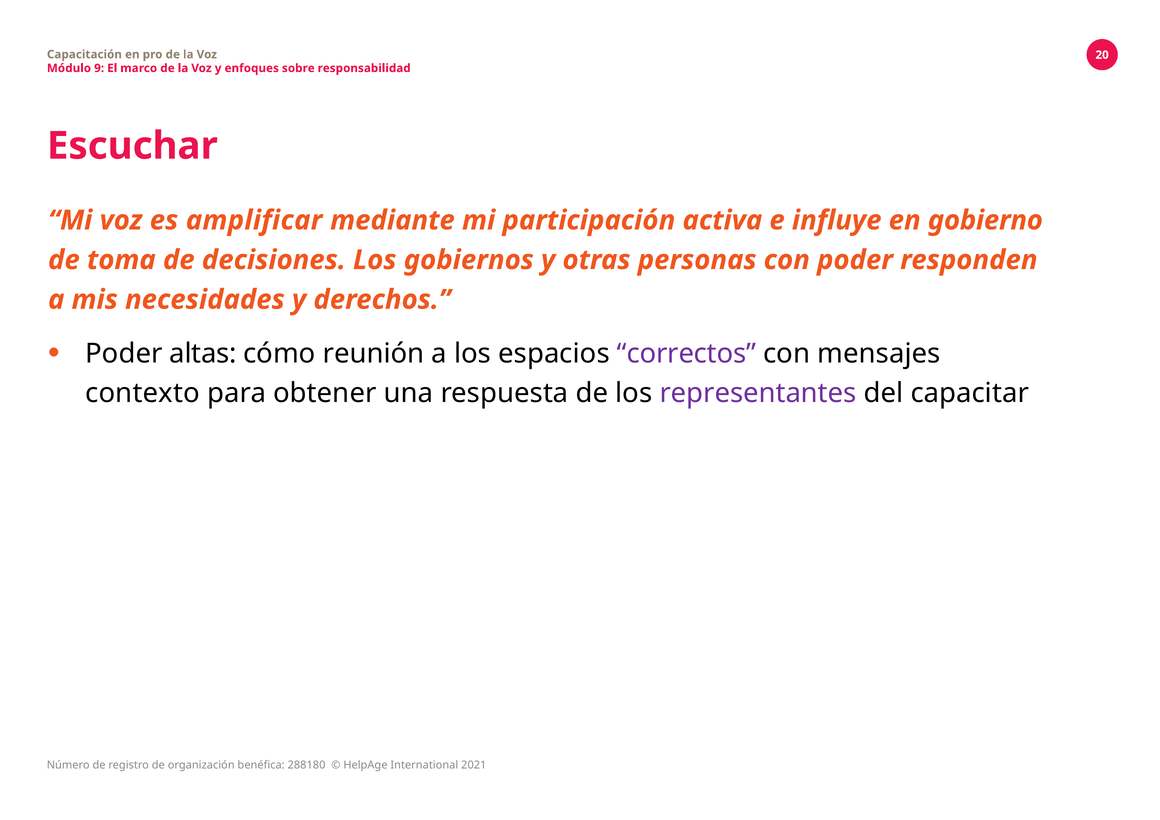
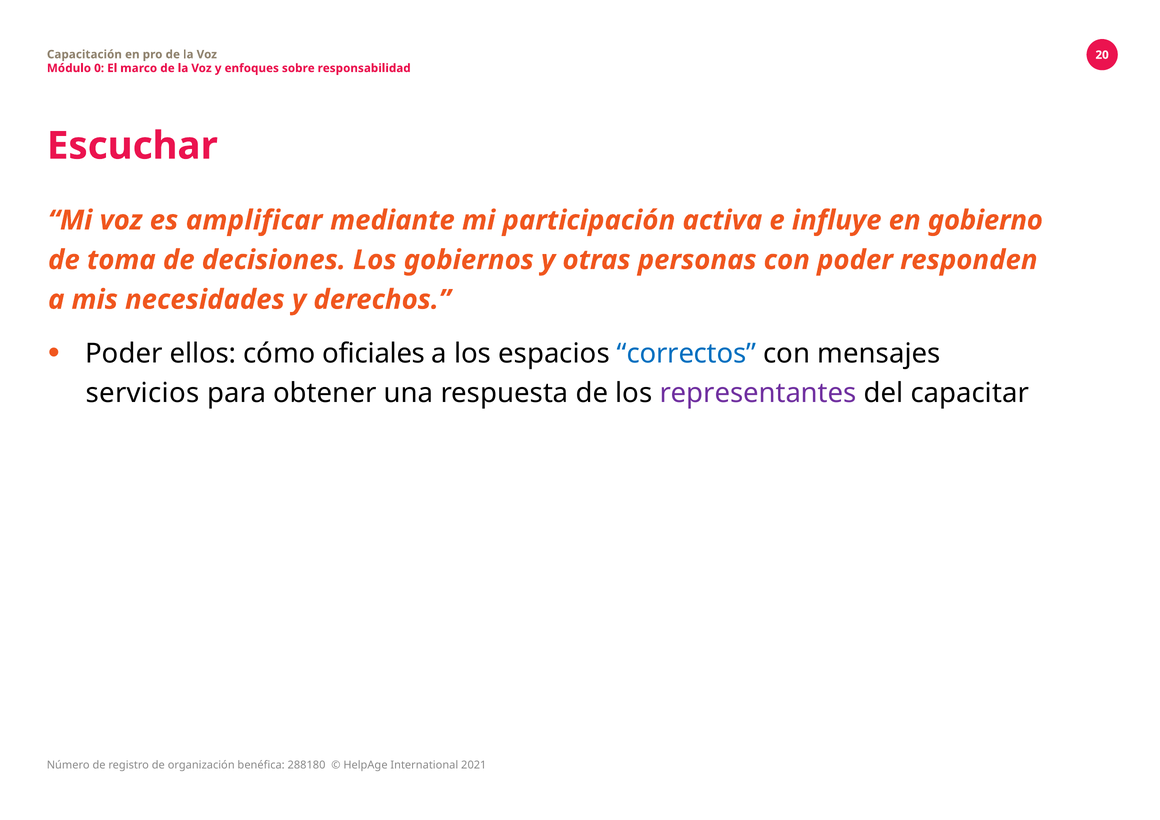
9: 9 -> 0 (99, 68)
altas: altas -> ellos (203, 354)
reunión: reunión -> oficiales (374, 354)
correctos colour: purple -> blue (687, 354)
contexto: contexto -> servicios (143, 393)
